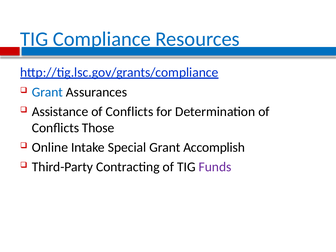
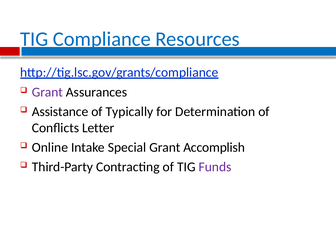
Grant colour: blue -> purple (47, 92)
Conflicts: Conflicts -> Typically (129, 112)
Those: Those -> Letter (98, 128)
